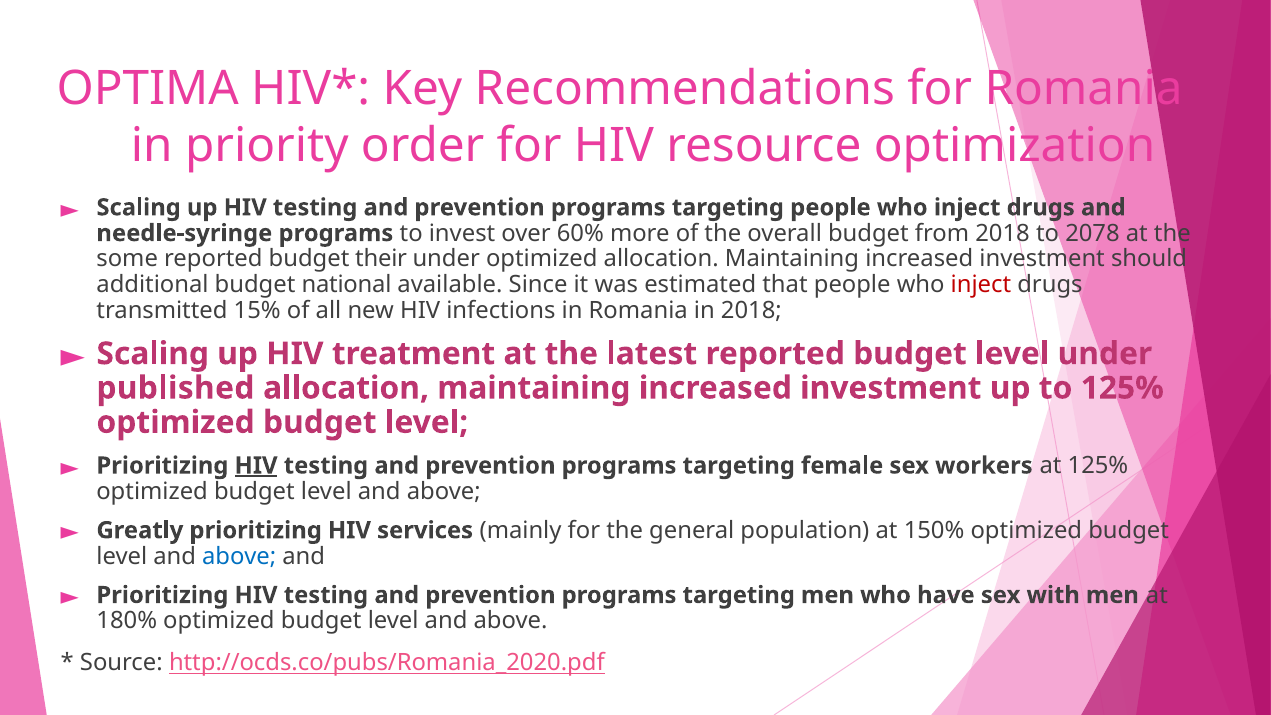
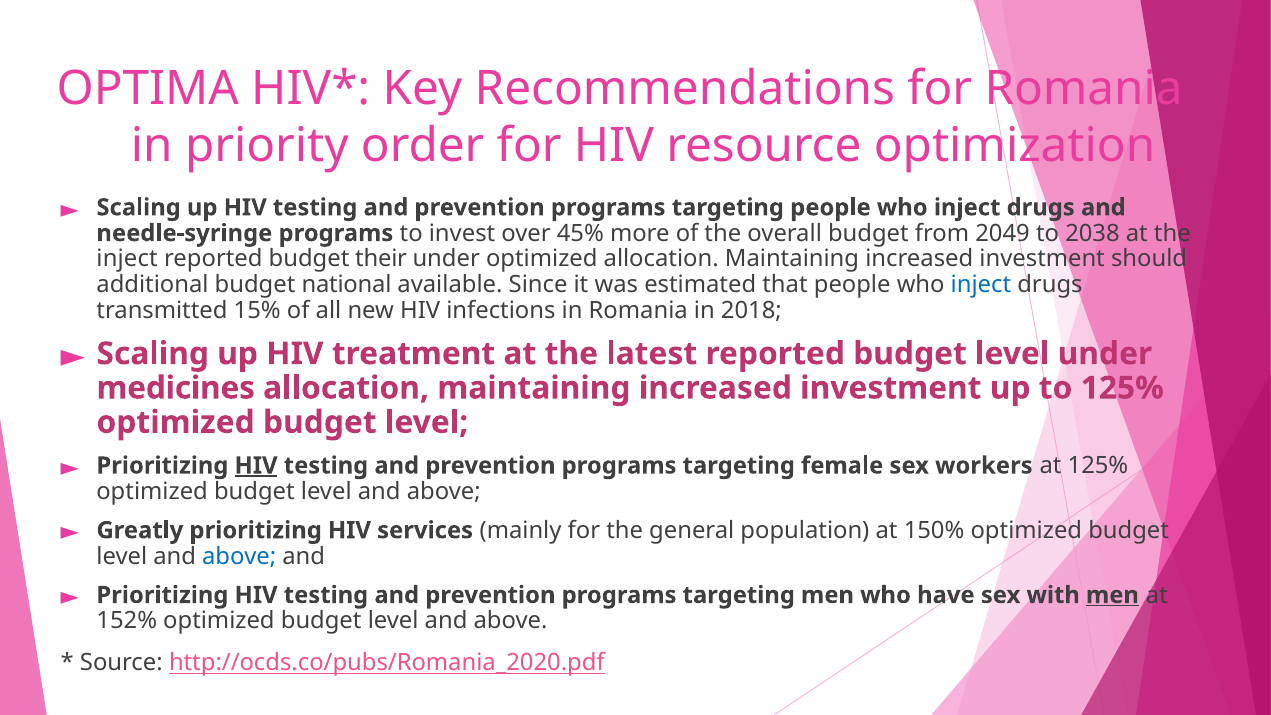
60%: 60% -> 45% (580, 233)
from 2018: 2018 -> 2049 (1003, 233)
2078: 2078 -> 2038 (1092, 233)
some: some -> inject (127, 259)
inject colour: red -> blue (981, 285)
published: published -> medicines (176, 388)
men underline: none -> present (1112, 595)
180%: 180% -> 152% (127, 621)
